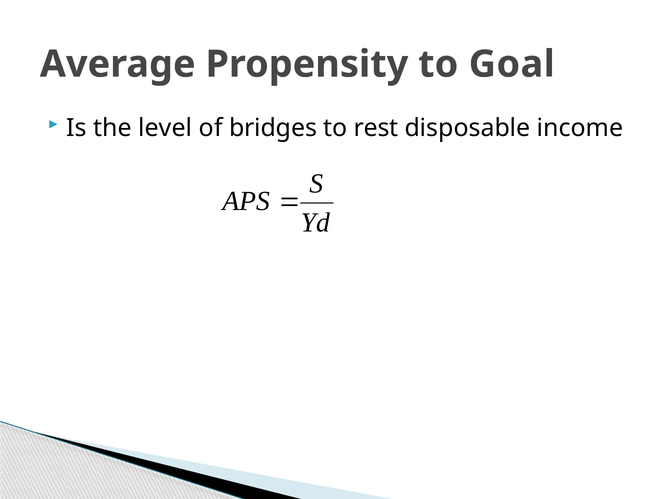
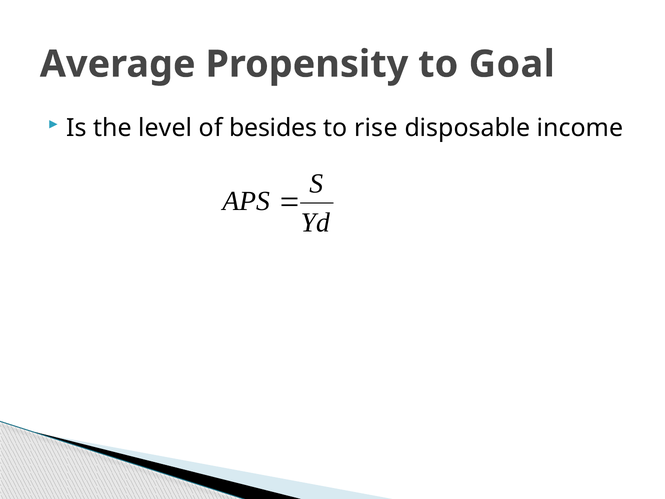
bridges: bridges -> besides (273, 128)
rest: rest -> rise (376, 128)
